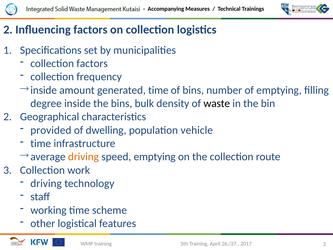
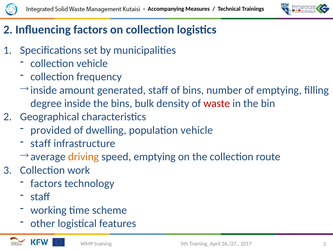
collection factors: factors -> vehicle (92, 63)
generated time: time -> staff (158, 90)
waste colour: black -> red (217, 103)
time: time -> staff (41, 143)
driving: driving -> factors (46, 183)
